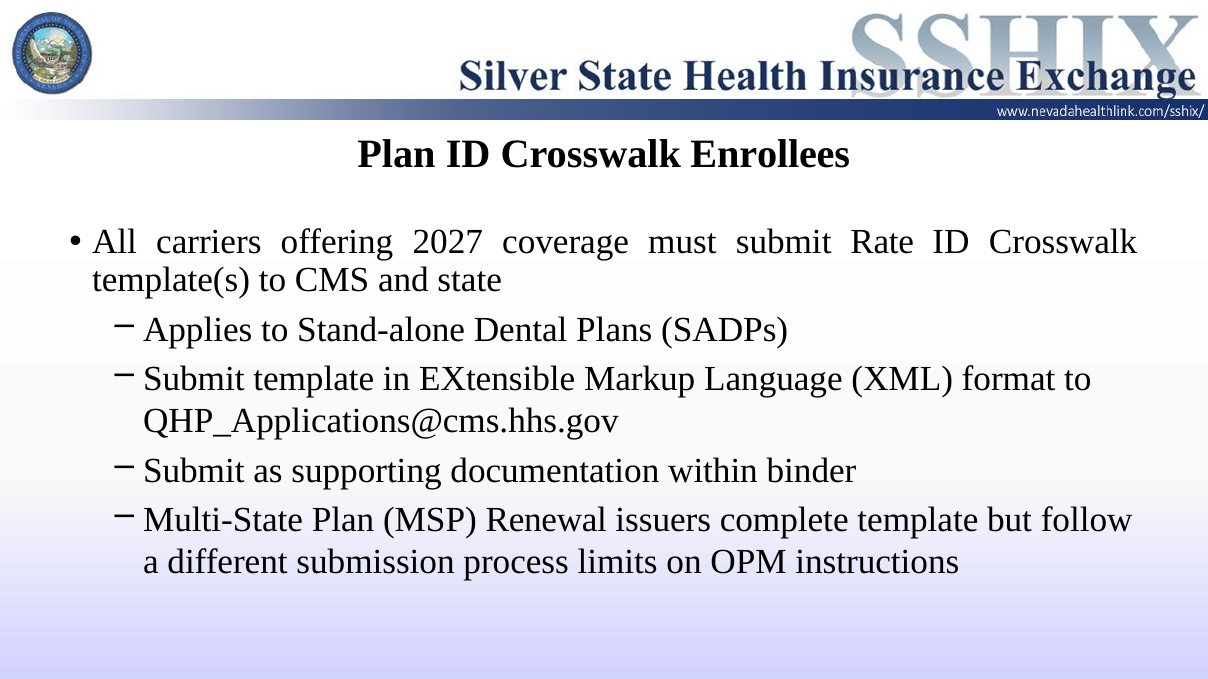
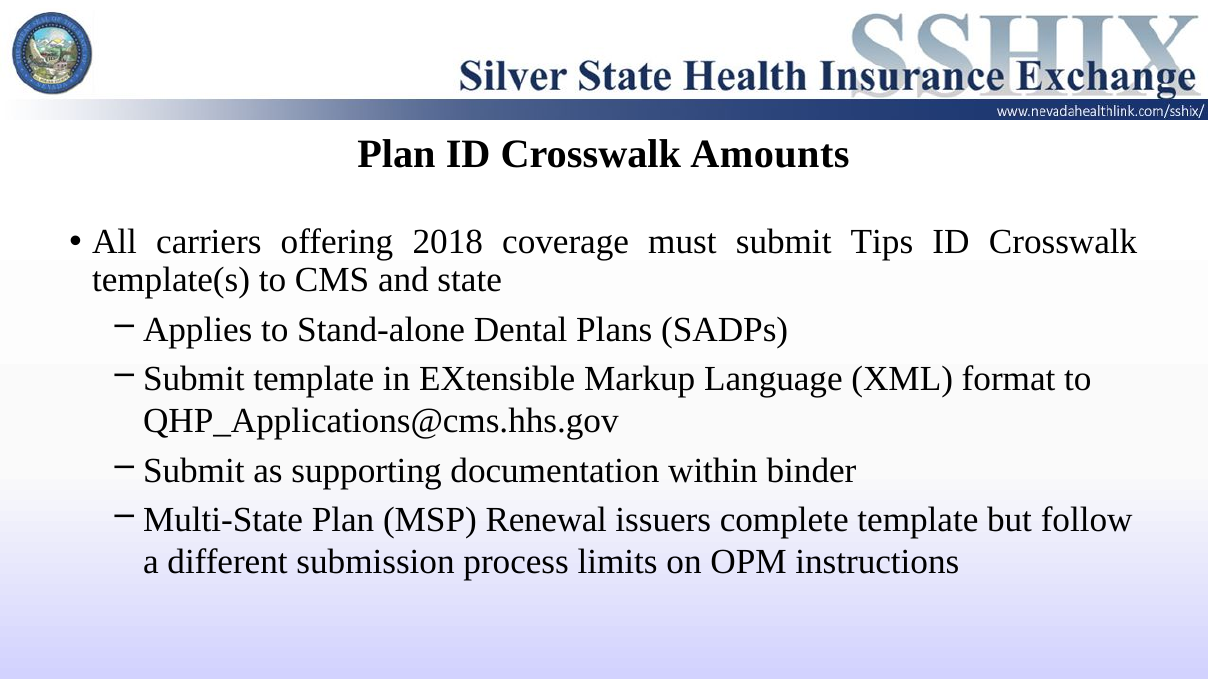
Enrollees: Enrollees -> Amounts (770, 154)
2027: 2027 -> 2018 (448, 242)
Rate: Rate -> Tips (882, 242)
